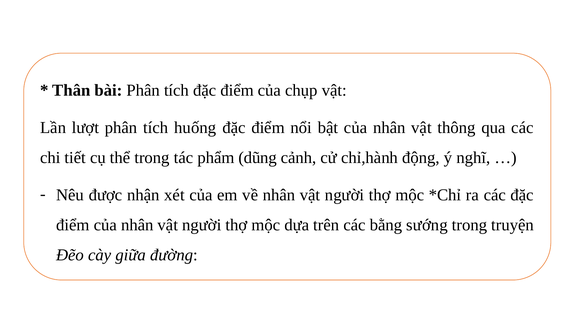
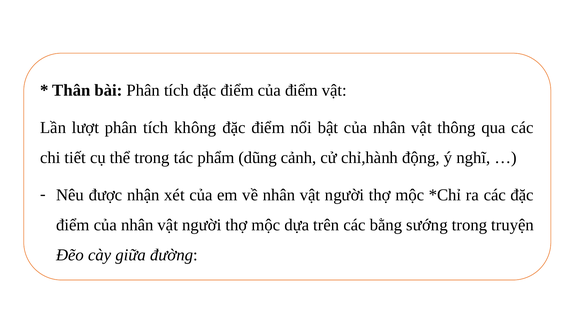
của chụp: chụp -> điểm (302, 91)
huống: huống -> không (195, 128)
